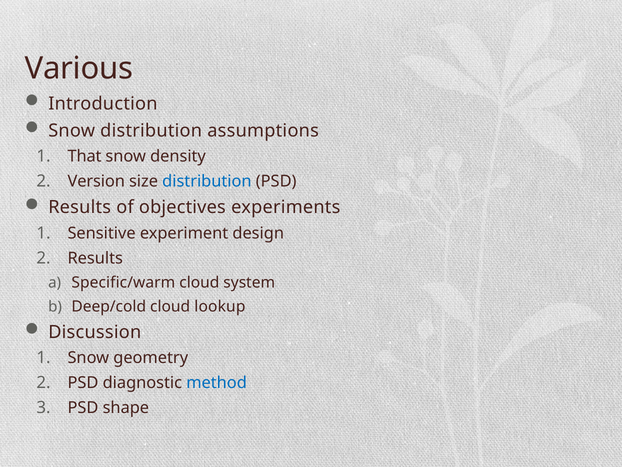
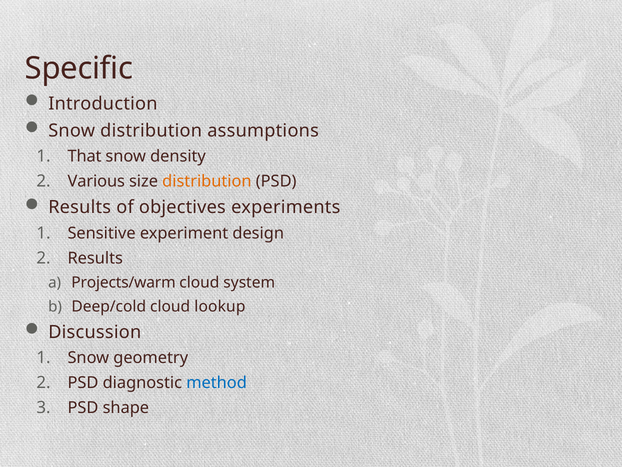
Various: Various -> Specific (79, 68)
Version: Version -> Various (96, 181)
distribution colour: blue -> orange (207, 181)
Specific/warm: Specific/warm -> Projects/warm (123, 282)
